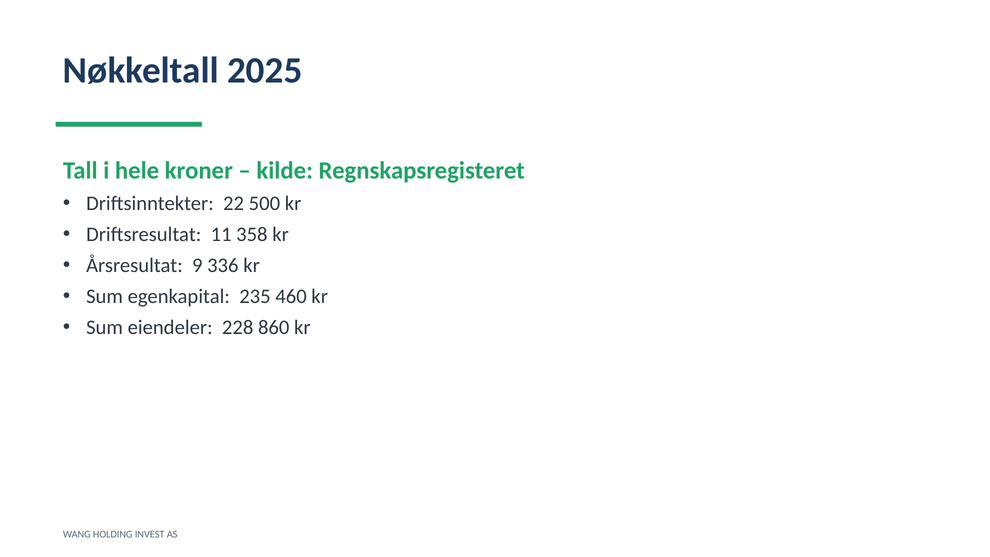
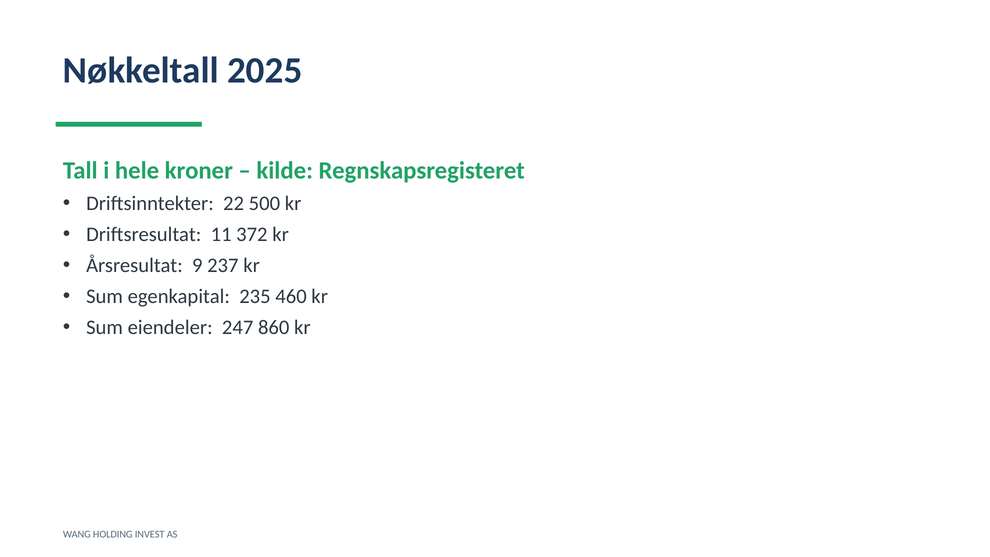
358: 358 -> 372 (252, 235)
336: 336 -> 237 (223, 265)
228: 228 -> 247 (238, 327)
